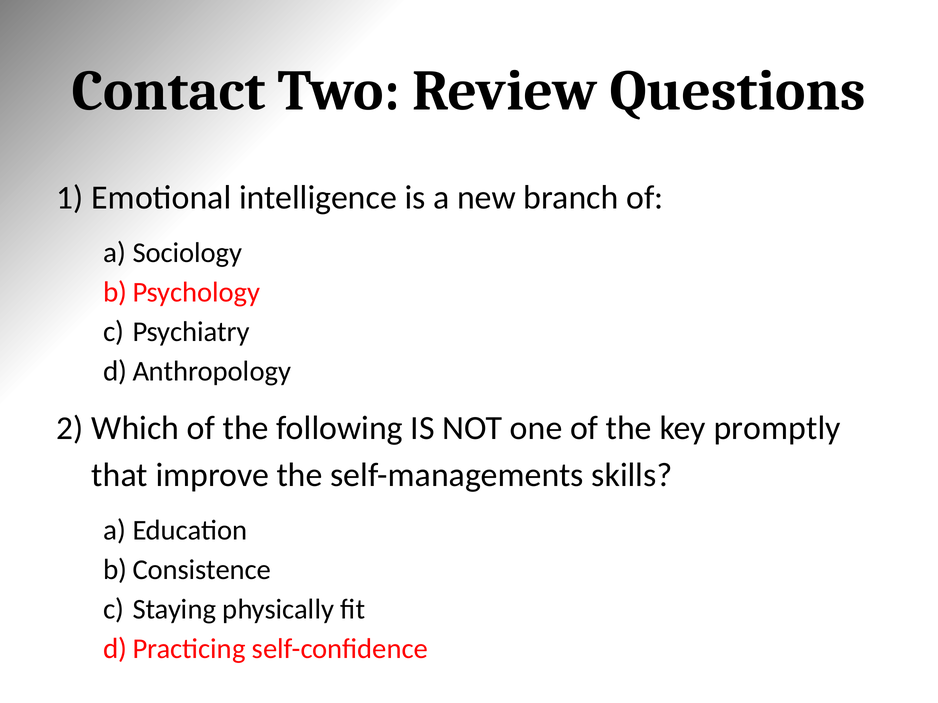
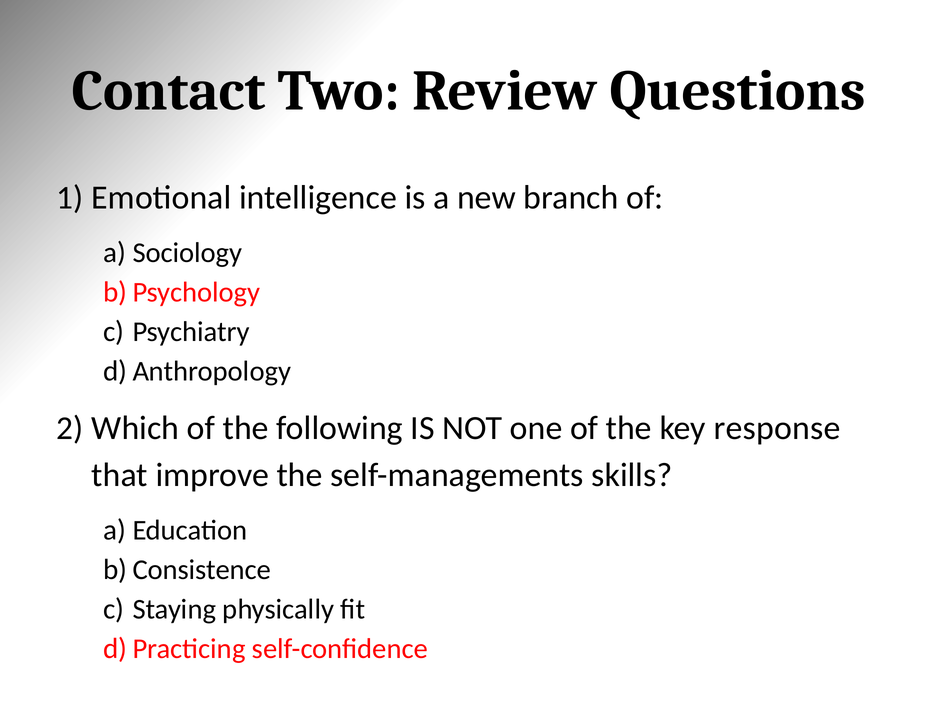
promptly: promptly -> response (777, 428)
